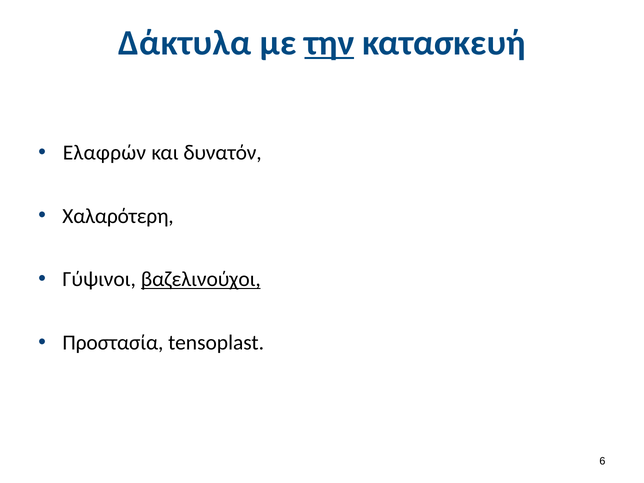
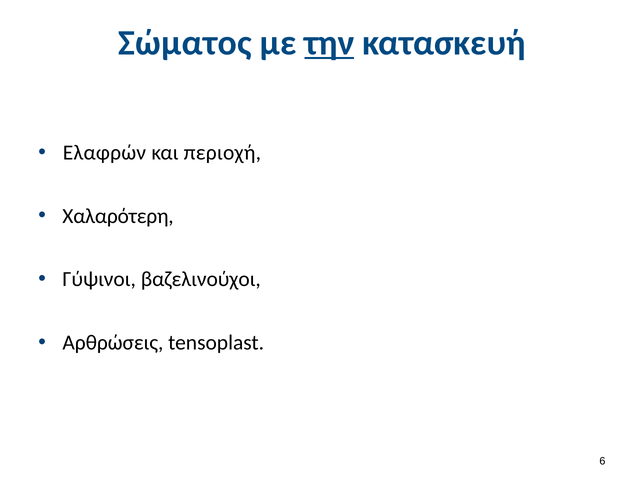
Δάκτυλα: Δάκτυλα -> Σώματος (185, 43)
δυνατόν: δυνατόν -> περιοχή (222, 153)
βαζελινούχοι underline: present -> none (201, 279)
Προστασία: Προστασία -> Αρθρώσεις (113, 343)
